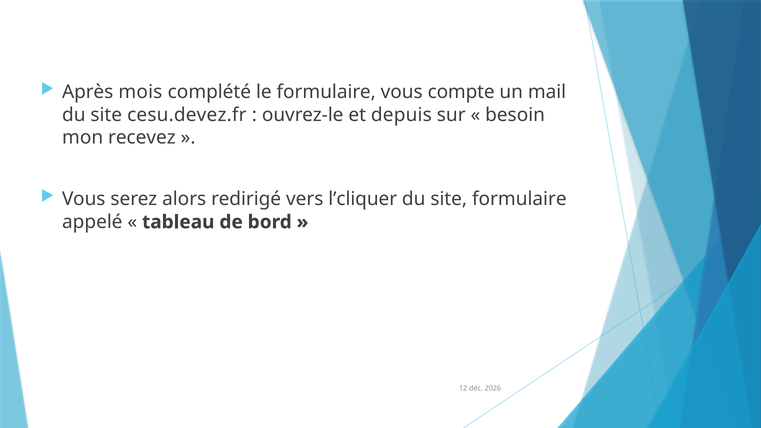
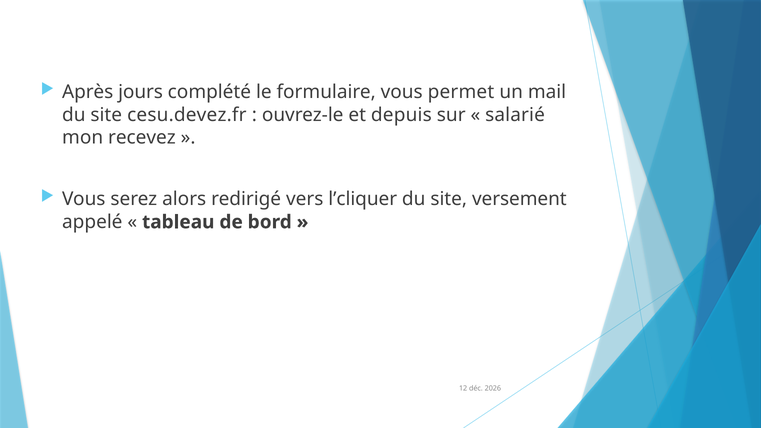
mois: mois -> jours (141, 92)
compte: compte -> permet (461, 92)
besoin: besoin -> salarié (515, 115)
site formulaire: formulaire -> versement (519, 199)
